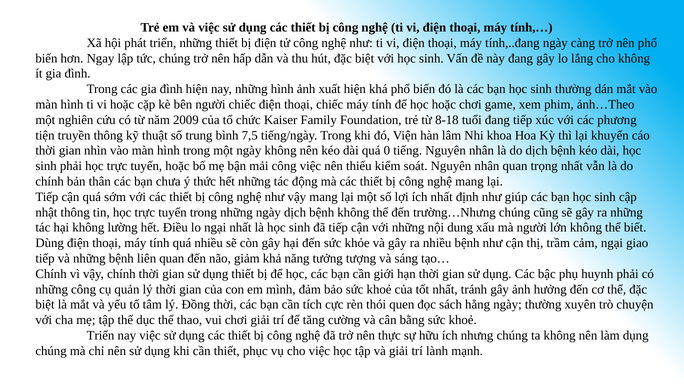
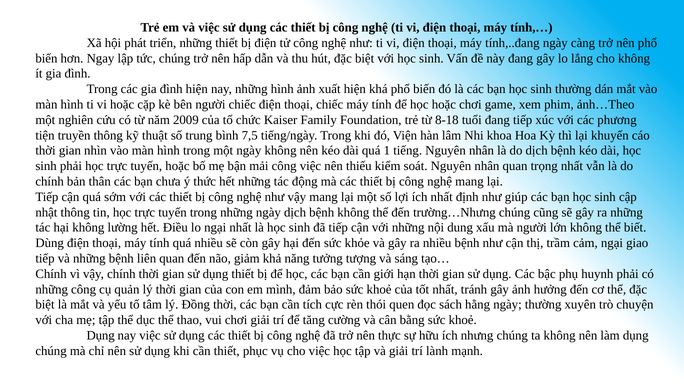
0: 0 -> 1 (387, 151)
Triển: Triển -> Dụng (101, 335)
